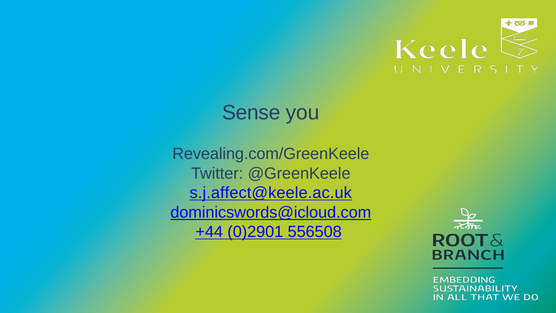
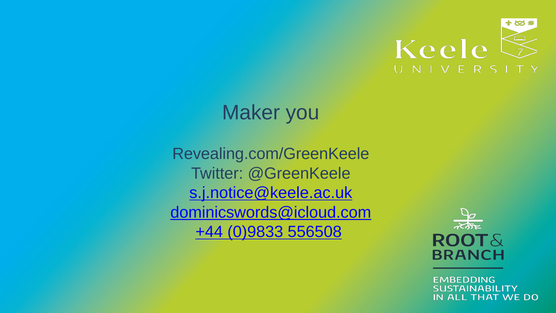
Sense: Sense -> Maker (251, 112)
s.j.affect@keele.ac.uk: s.j.affect@keele.ac.uk -> s.j.notice@keele.ac.uk (271, 193)
0)2901: 0)2901 -> 0)9833 (255, 232)
